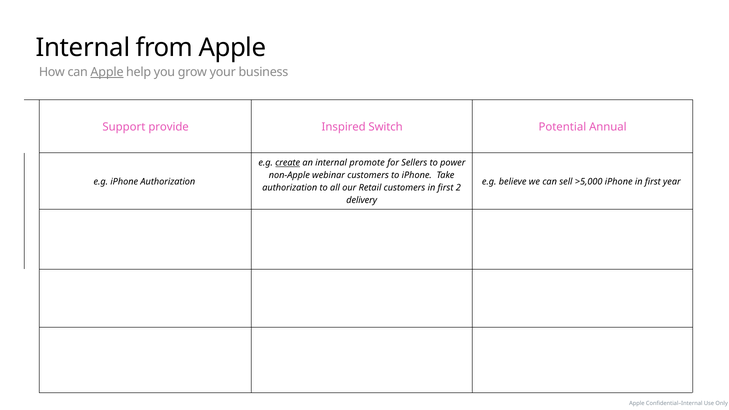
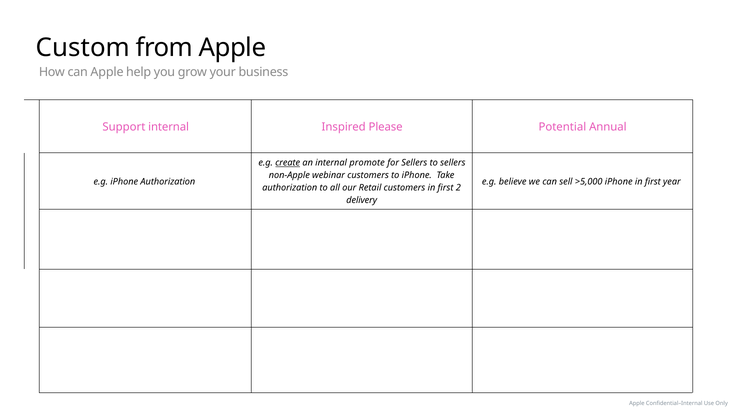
Internal: Internal -> Custom (83, 48)
Apple underline: present -> none (107, 72)
Support provide: provide -> internal (169, 127)
Switch: Switch -> Please (386, 127)
to power: power -> sellers (453, 163)
